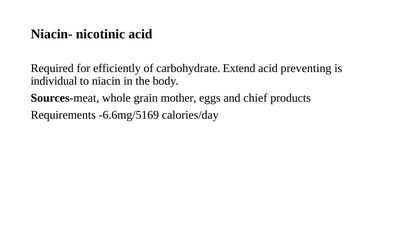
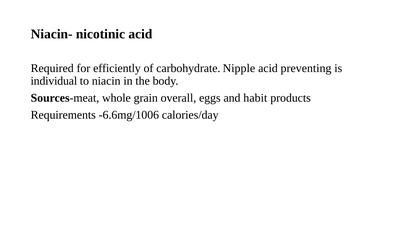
Extend: Extend -> Nipple (239, 68)
mother: mother -> overall (178, 98)
chief: chief -> habit (255, 98)
-6.6mg/5169: -6.6mg/5169 -> -6.6mg/1006 (129, 115)
